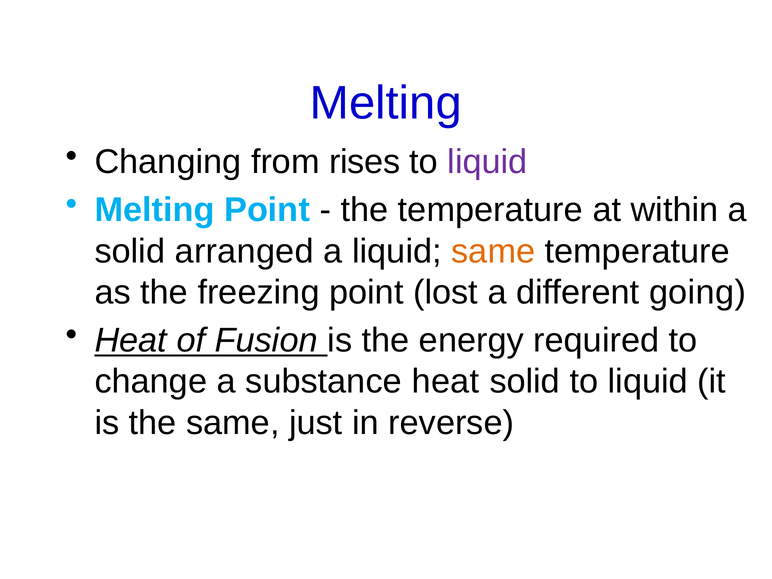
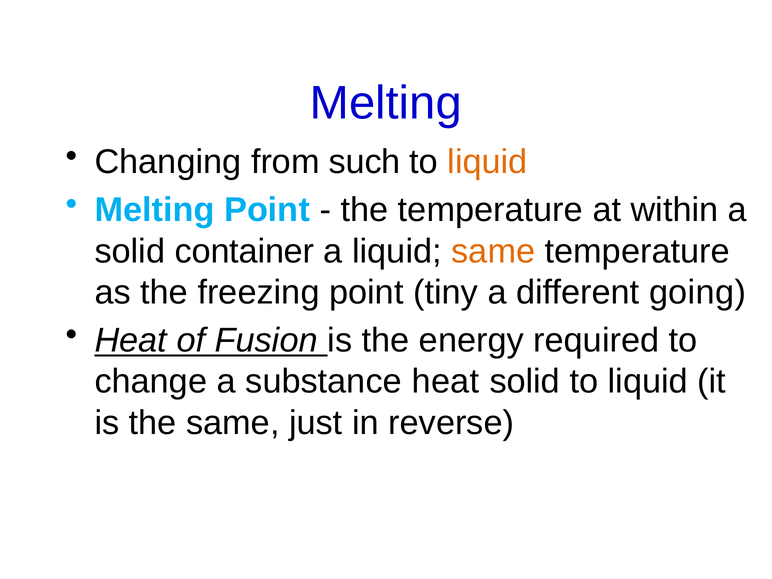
rises: rises -> such (365, 162)
liquid colour: purple -> orange (487, 162)
arranged: arranged -> container (244, 251)
lost: lost -> tiny (446, 292)
